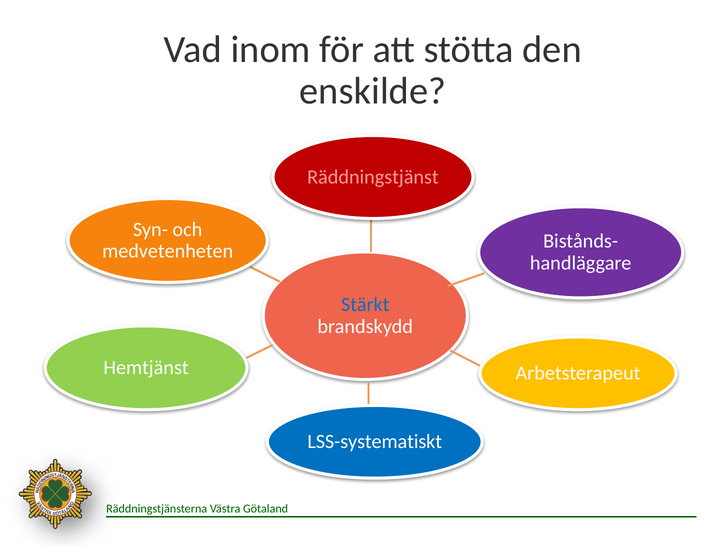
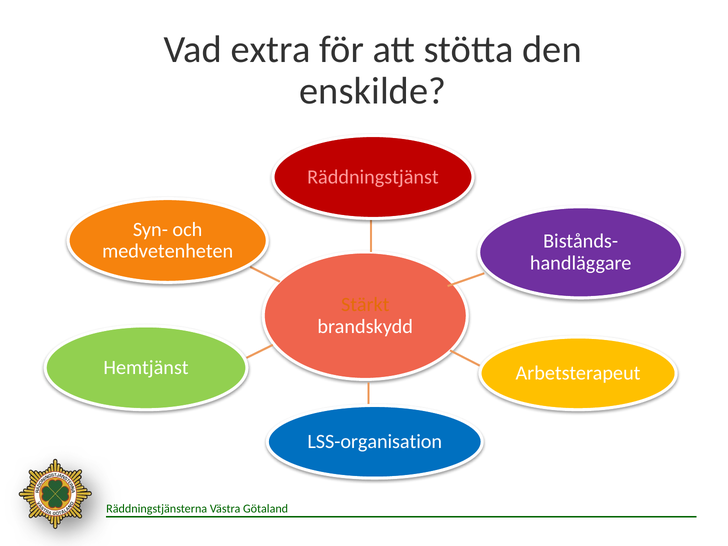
inom: inom -> extra (271, 50)
Stärkt colour: blue -> orange (365, 305)
LSS-systematiskt: LSS-systematiskt -> LSS-organisation (375, 442)
